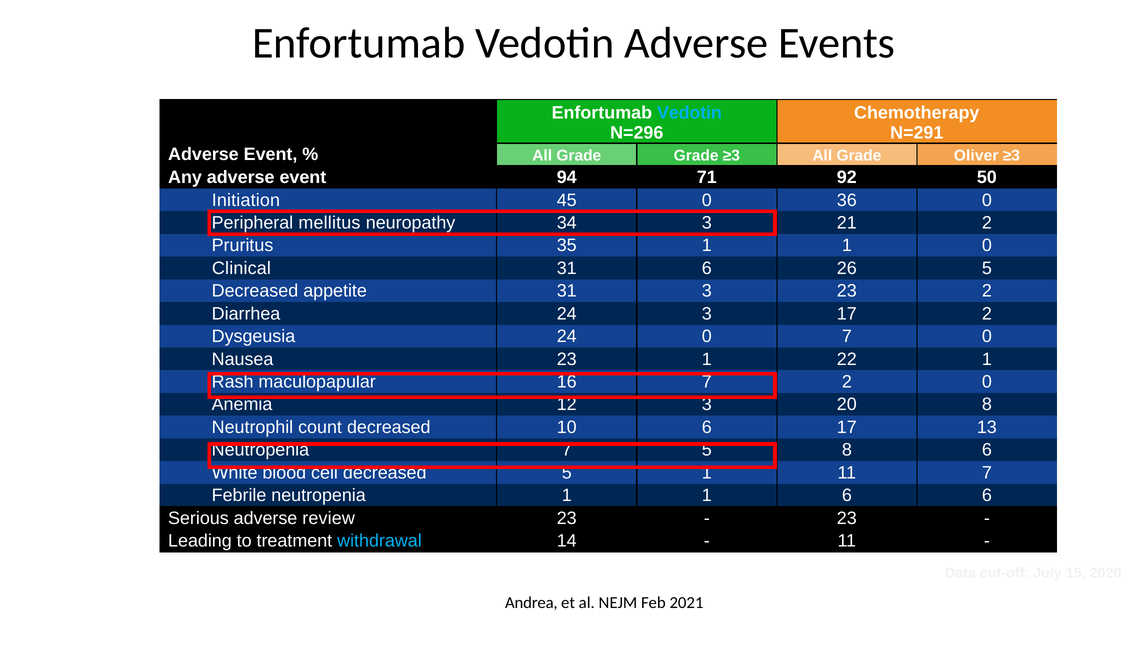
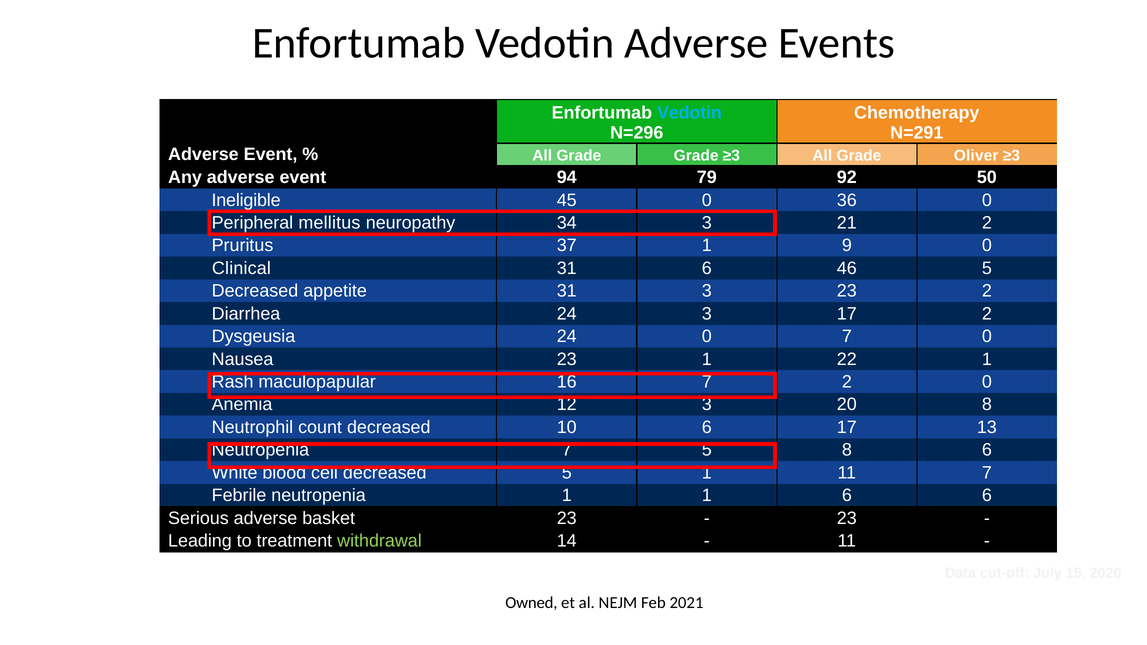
71: 71 -> 79 (707, 177)
Initiation: Initiation -> Ineligible (246, 200)
35: 35 -> 37 (567, 246)
1: 1 -> 9 (847, 246)
26: 26 -> 46 (847, 268)
review: review -> basket (329, 518)
withdrawal colour: light blue -> light green (379, 541)
Andrea: Andrea -> Owned (531, 603)
